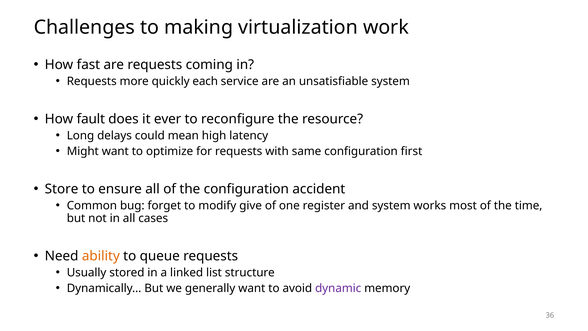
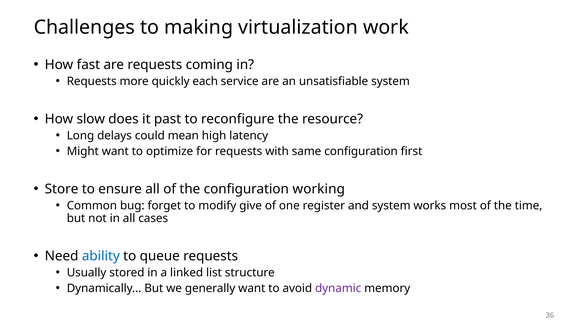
fault: fault -> slow (91, 119)
ever: ever -> past (168, 119)
accident: accident -> working (319, 189)
ability colour: orange -> blue (101, 256)
